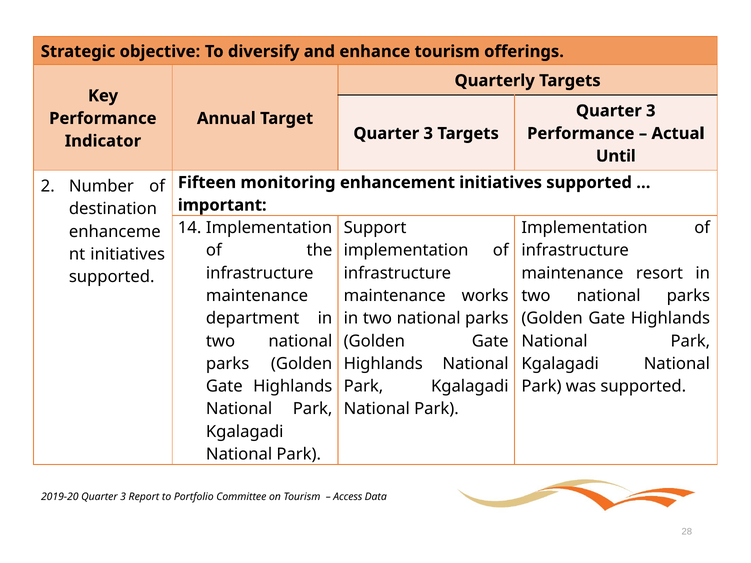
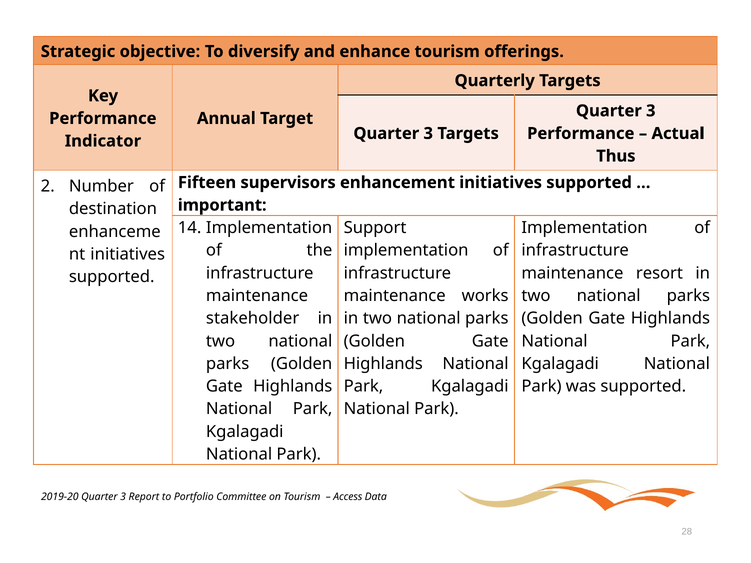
Until: Until -> Thus (616, 156)
monitoring: monitoring -> supervisors (288, 183)
department: department -> stakeholder (253, 319)
